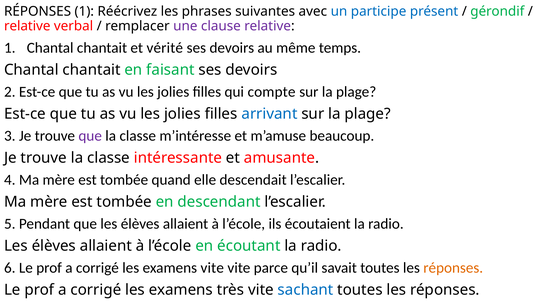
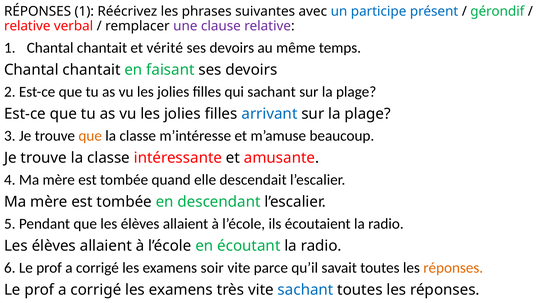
qui compte: compte -> sachant (272, 92)
que colour: purple -> orange (90, 136)
examens vite: vite -> soir (212, 268)
